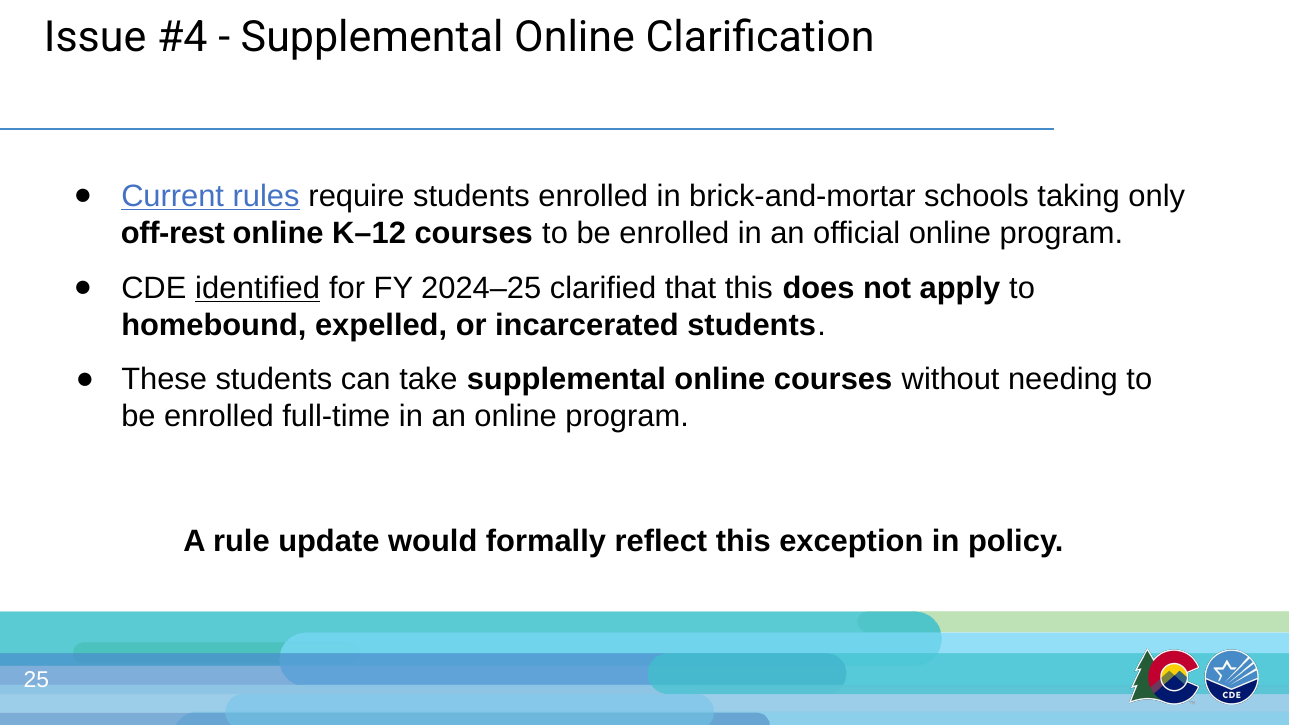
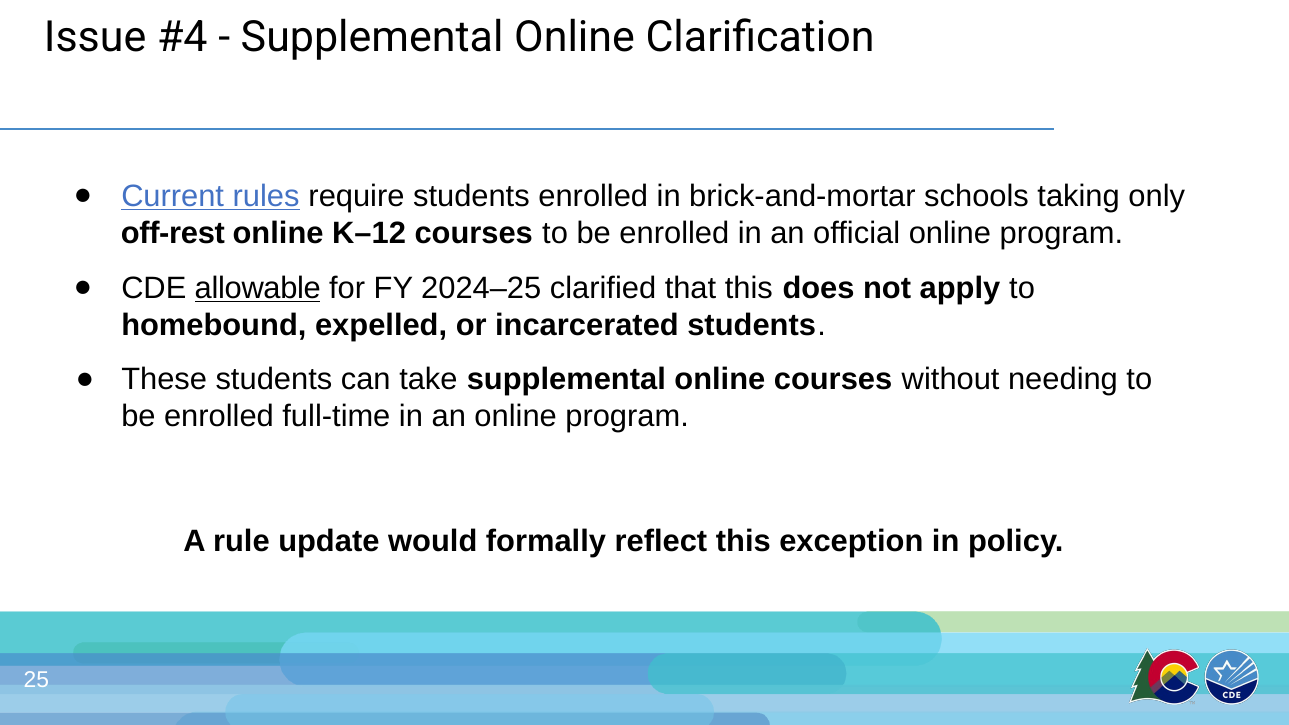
identified: identified -> allowable (258, 288)
